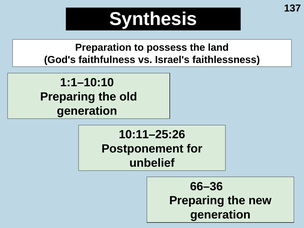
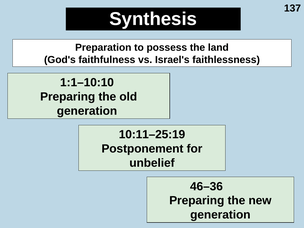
10:11–25:26: 10:11–25:26 -> 10:11–25:19 (152, 134)
66–36: 66–36 -> 46–36 (206, 186)
